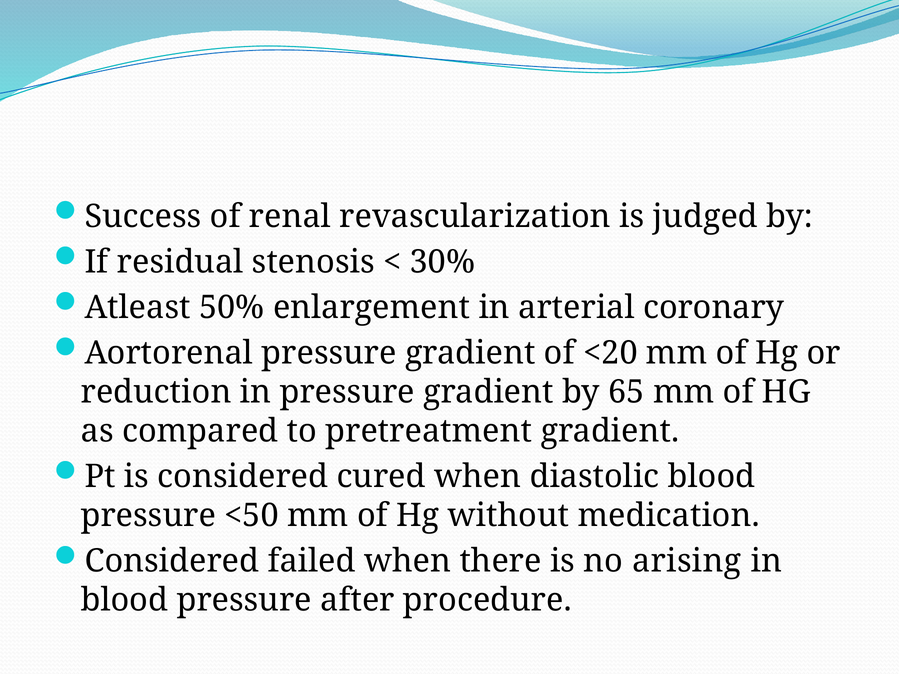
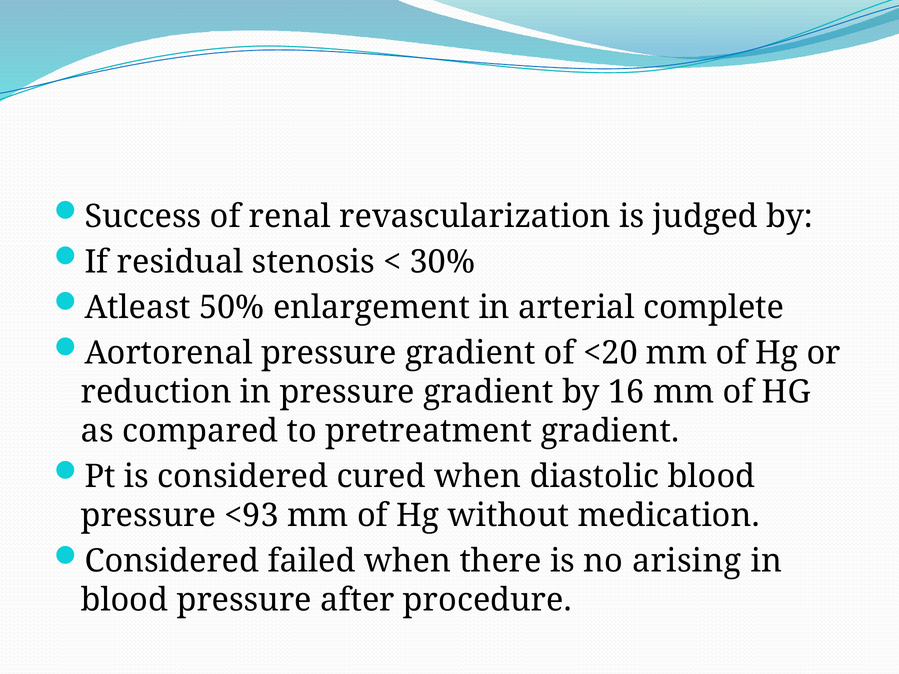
coronary: coronary -> complete (714, 308)
65: 65 -> 16 (626, 392)
<50: <50 -> <93 (252, 516)
